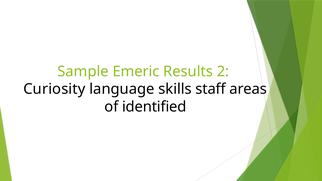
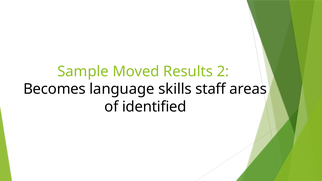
Emeric: Emeric -> Moved (136, 71)
Curiosity: Curiosity -> Becomes (54, 89)
